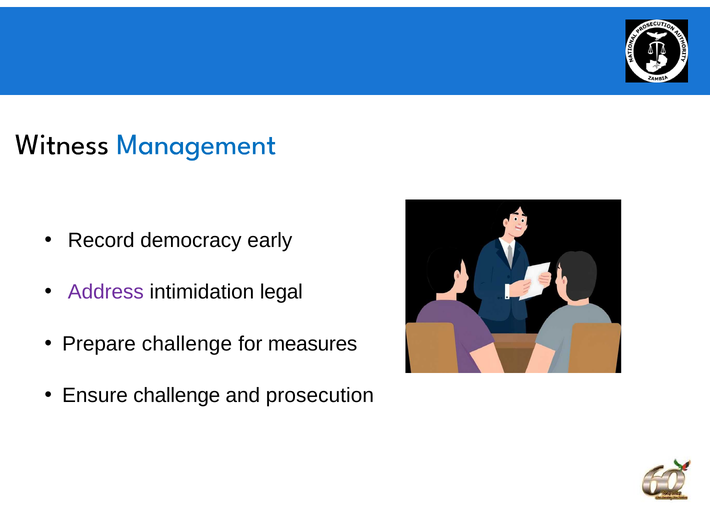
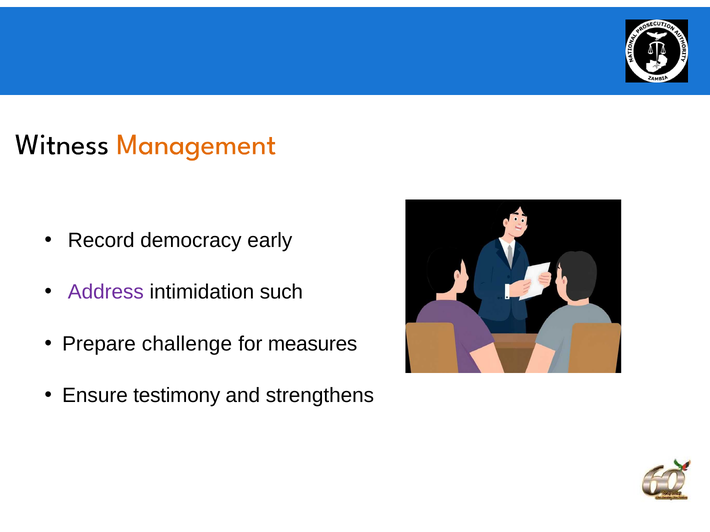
Management colour: blue -> orange (196, 145)
legal: legal -> such (281, 292)
Ensure challenge: challenge -> testimony (177, 396)
prosecution: prosecution -> strengthens (320, 396)
